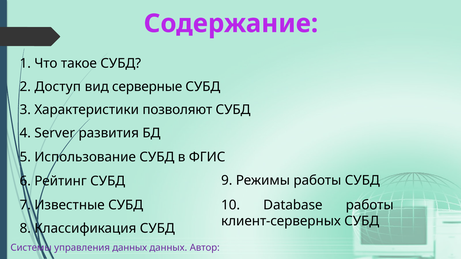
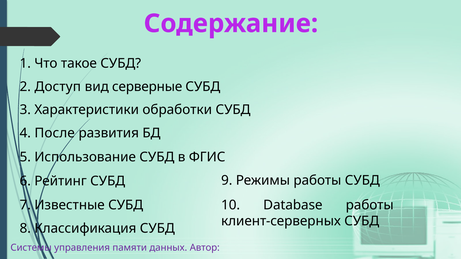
позволяют: позволяют -> обработки (177, 110)
Server: Server -> После (55, 133)
управления данных: данных -> памяти (130, 248)
